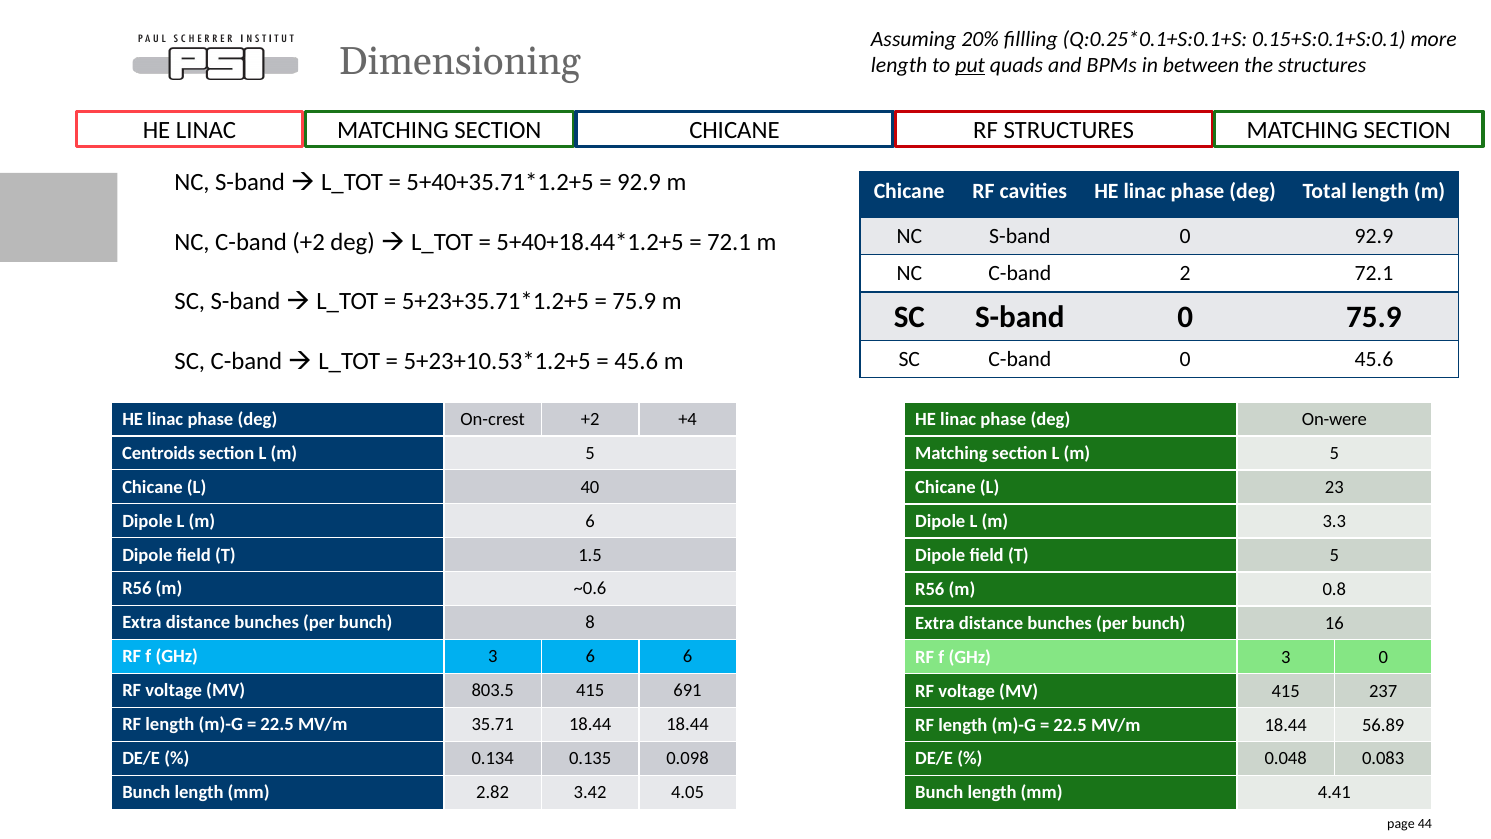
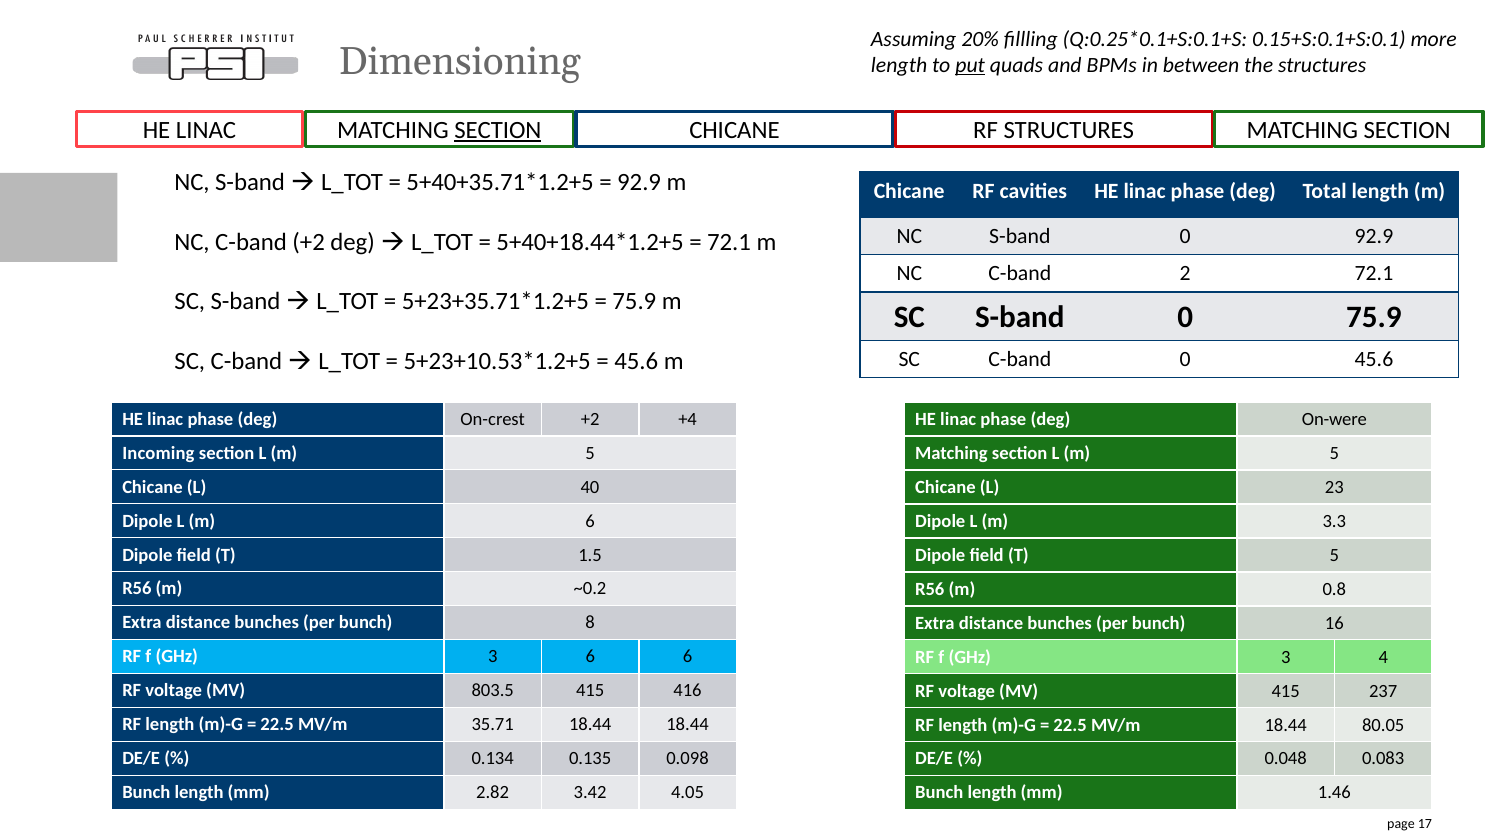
SECTION underline: none -> present (498, 130)
Centroids: Centroids -> Incoming (158, 453)
~0.6: ~0.6 -> ~0.2 (590, 589)
3 0: 0 -> 4 (1383, 657)
691: 691 -> 416 (688, 690)
56.89: 56.89 -> 80.05 (1383, 725)
4.41: 4.41 -> 1.46 (1334, 792)
44: 44 -> 17 (1425, 823)
